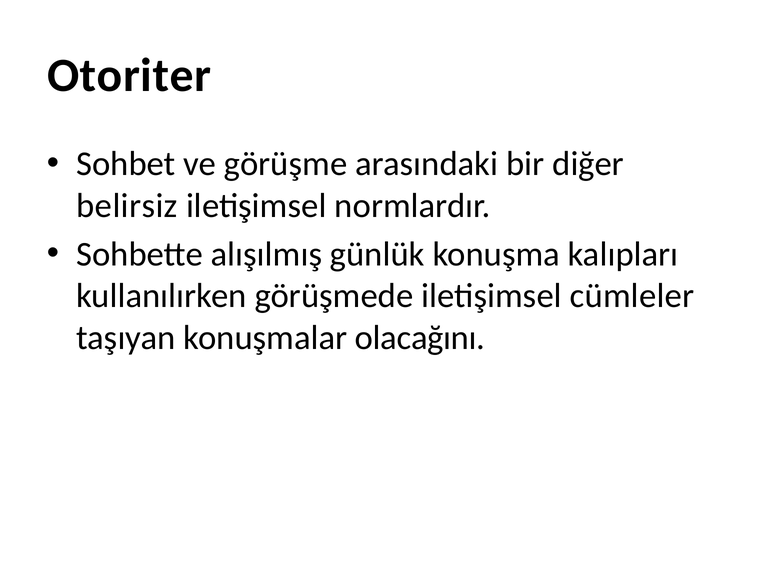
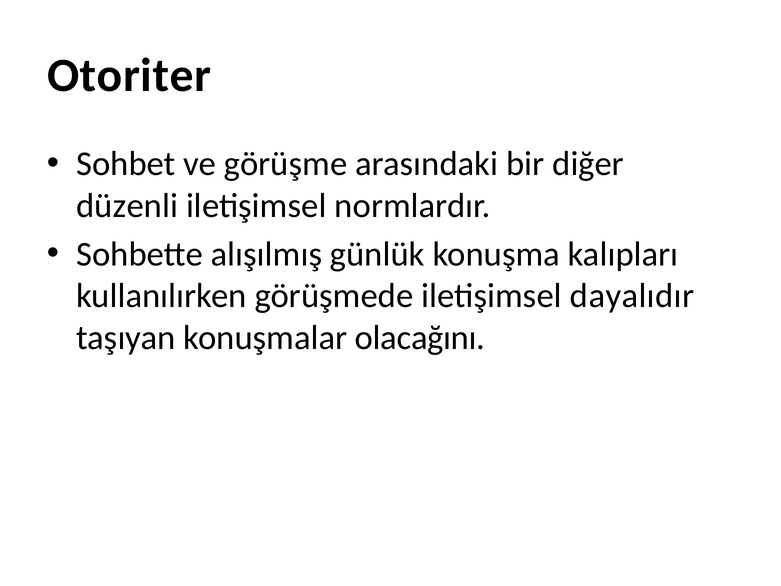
belirsiz: belirsiz -> düzenli (127, 206)
cümleler: cümleler -> dayalıdır (632, 296)
